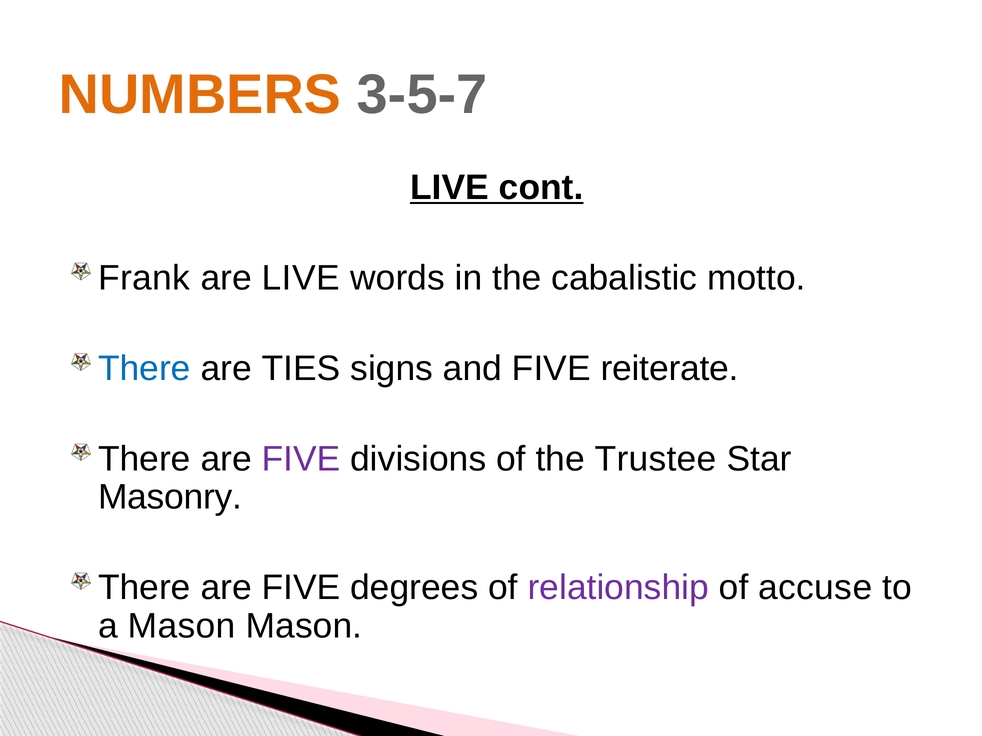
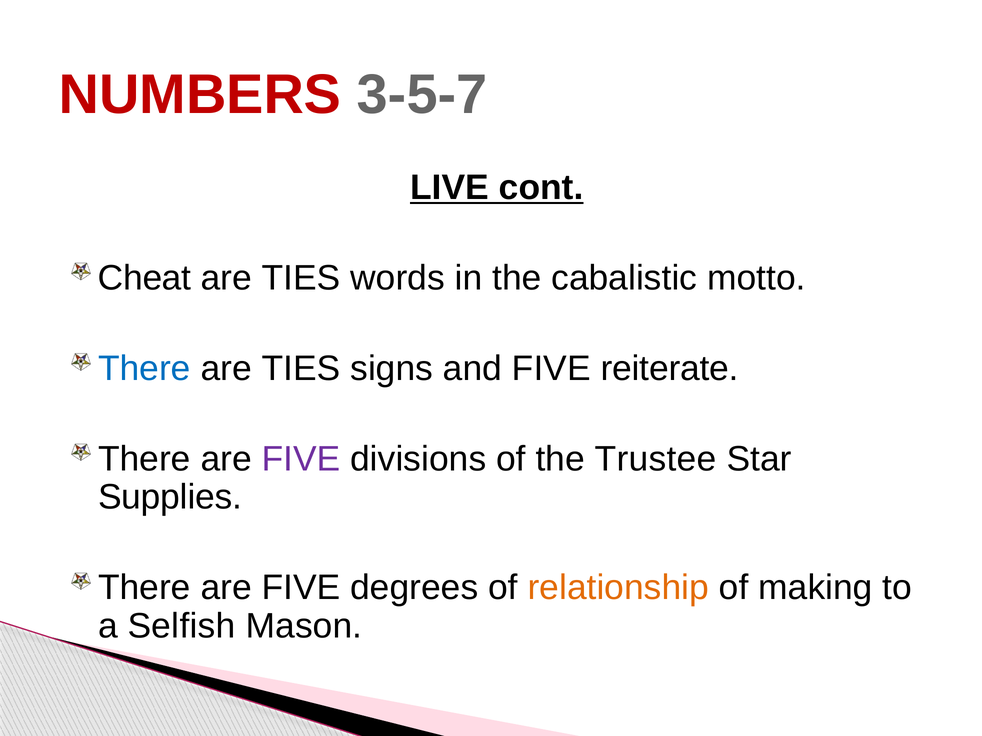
NUMBERS colour: orange -> red (200, 95)
Frank: Frank -> Cheat (145, 278)
LIVE: LIVE -> TIES (301, 278)
Masonry: Masonry -> Supplies (170, 498)
relationship colour: purple -> orange (618, 588)
accuse: accuse -> making (815, 588)
a Mason: Mason -> Selfish (182, 626)
